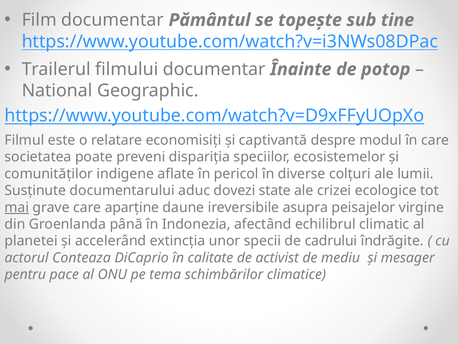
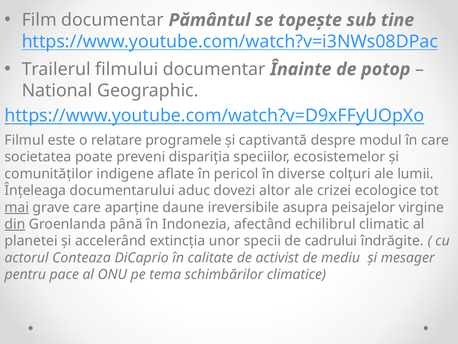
economisiți: economisiți -> programele (184, 140)
Susținute: Susținute -> Înțeleaga (35, 190)
state: state -> altor (275, 190)
din underline: none -> present (15, 224)
